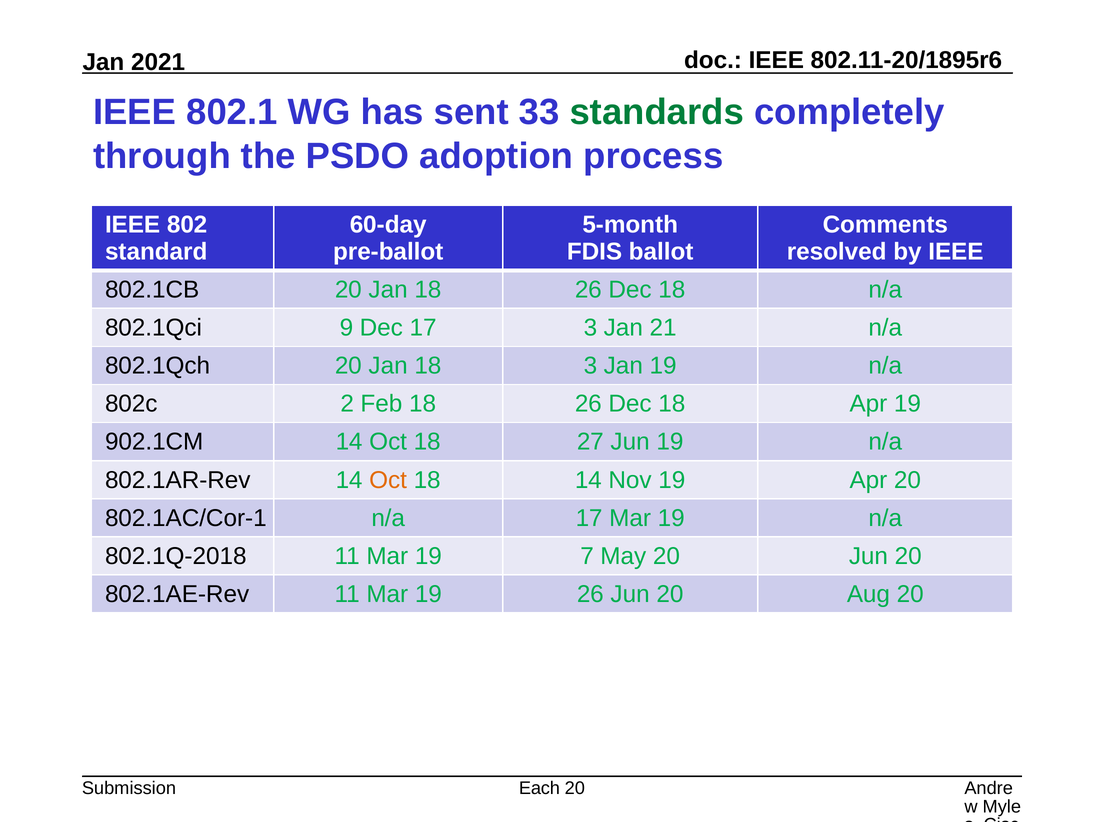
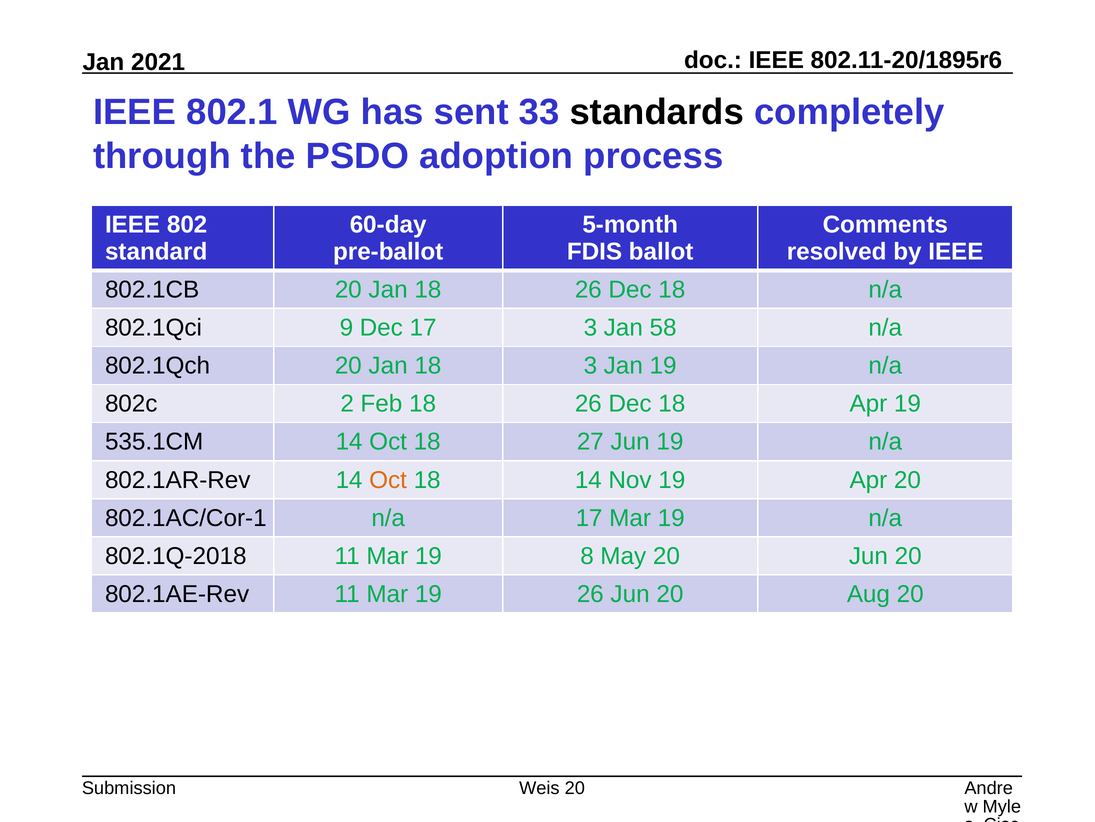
standards colour: green -> black (657, 112)
21: 21 -> 58 (663, 327)
902.1CM: 902.1CM -> 535.1CM (154, 442)
7: 7 -> 8 (587, 556)
Each: Each -> Weis (539, 788)
